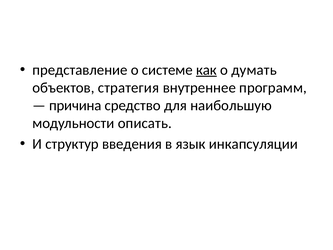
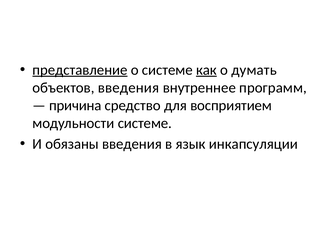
представление underline: none -> present (80, 70)
объектов стратегия: стратегия -> введения (129, 88)
наибольшую: наибольшую -> восприятием (231, 105)
модульности описать: описать -> системе (145, 123)
структур: структур -> обязаны (72, 144)
